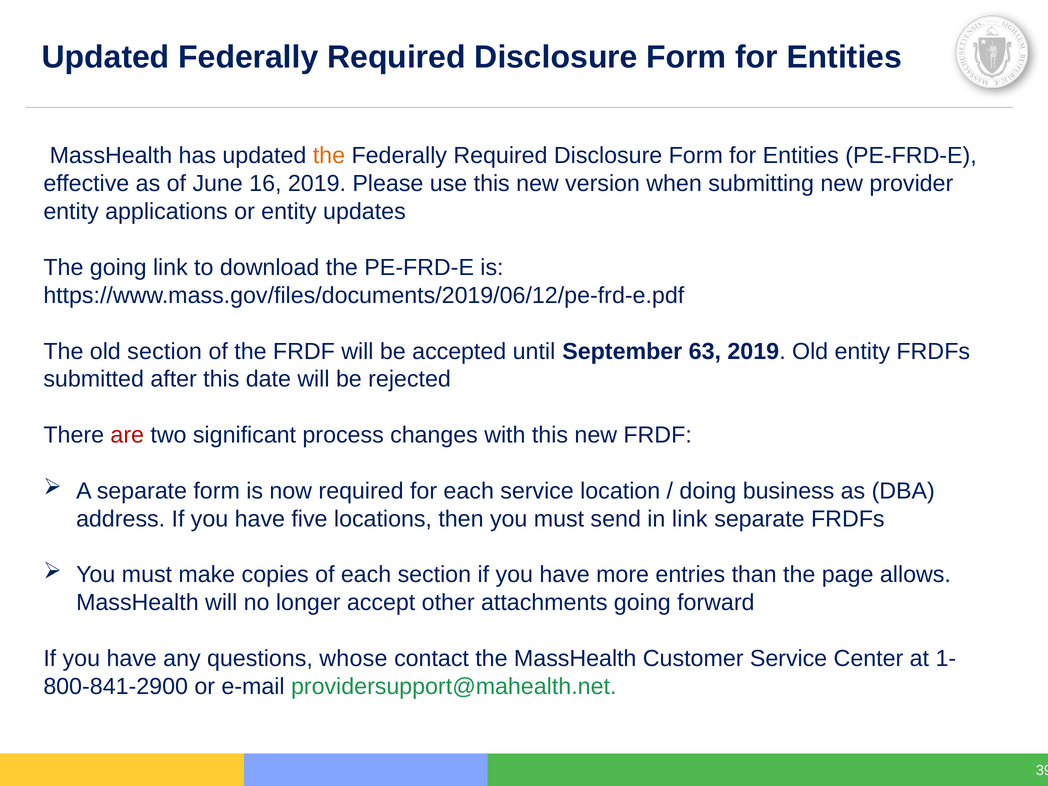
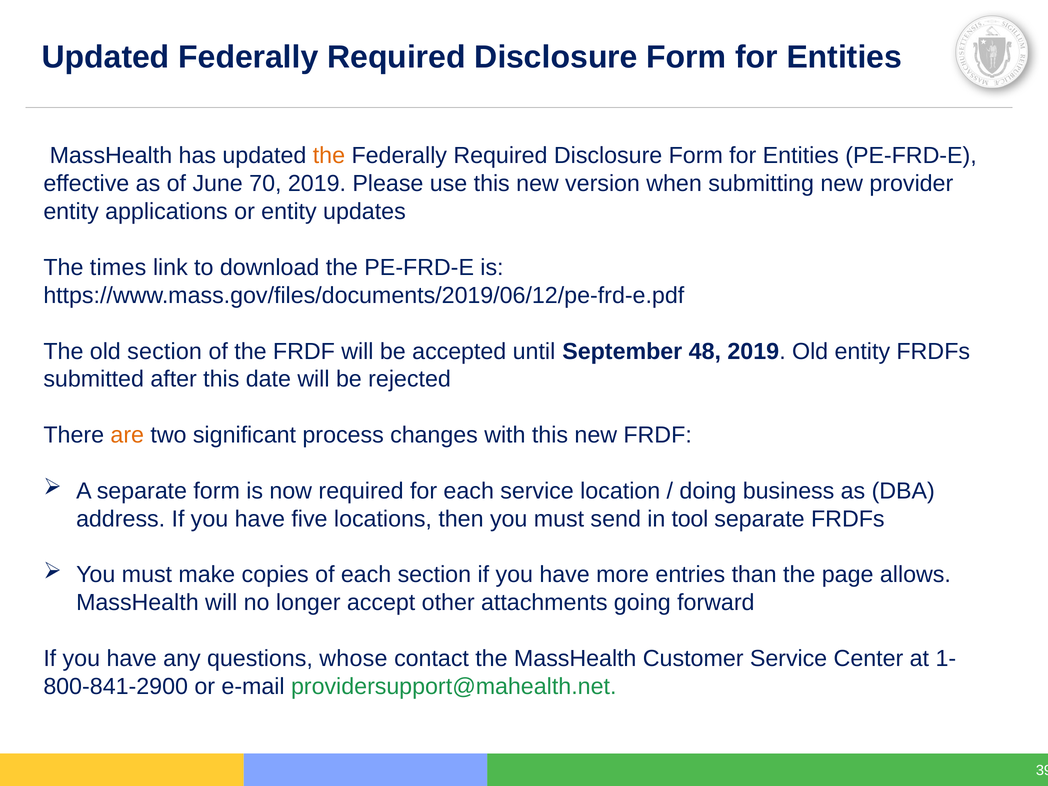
16: 16 -> 70 (265, 184)
The going: going -> times (118, 268)
63: 63 -> 48 (705, 351)
are colour: red -> orange (127, 435)
in link: link -> tool (690, 519)
